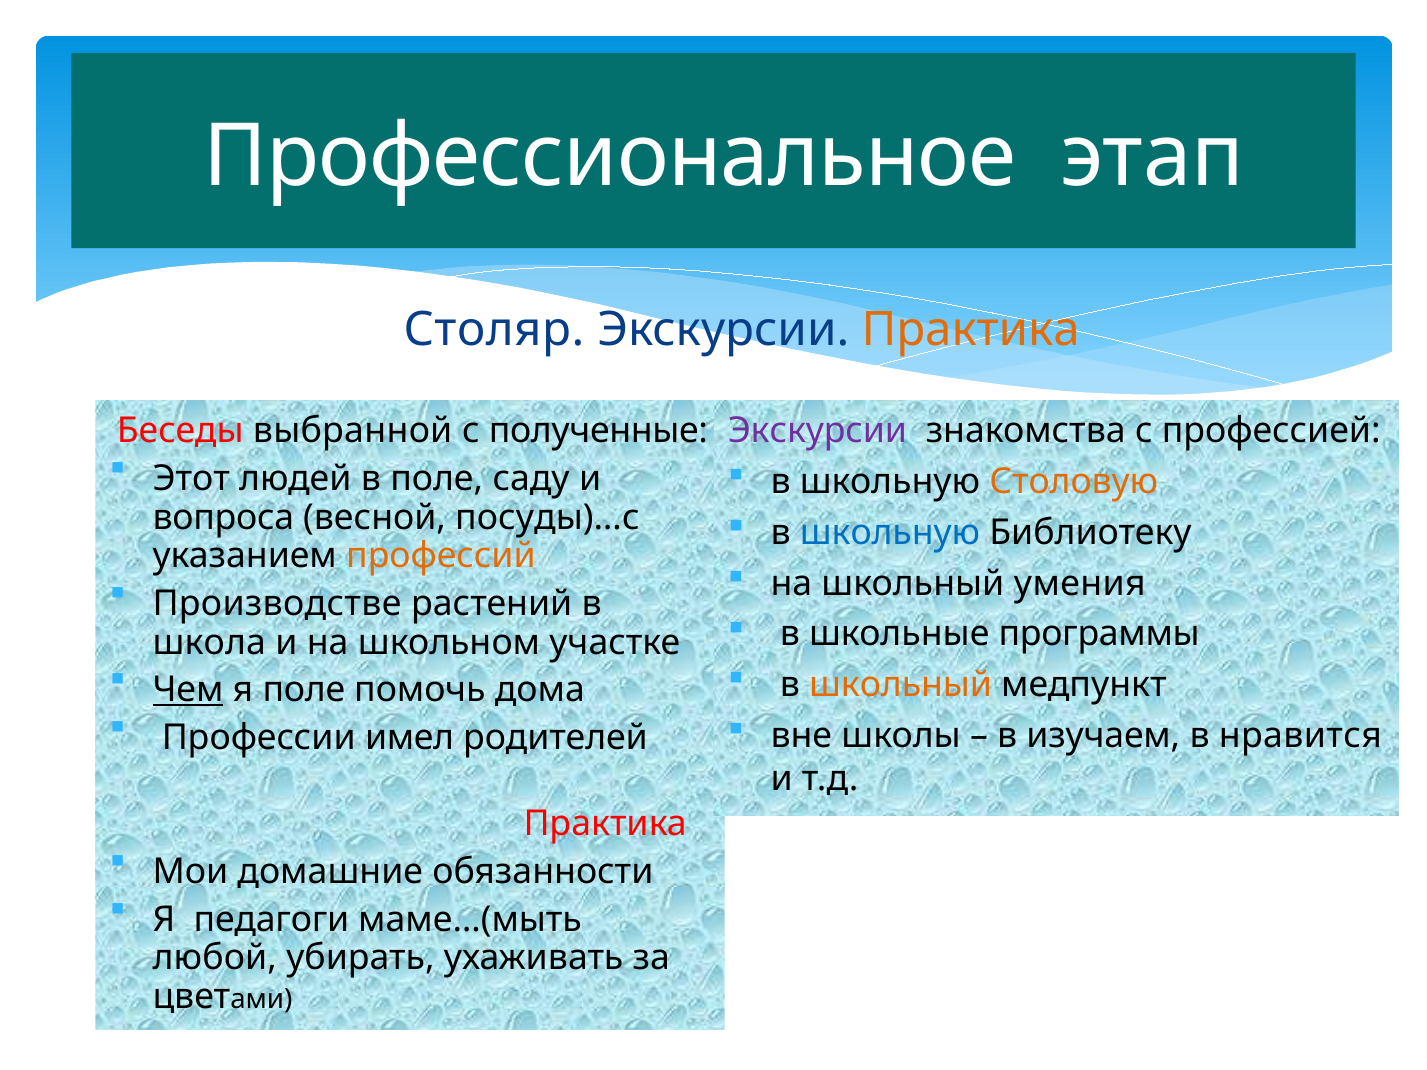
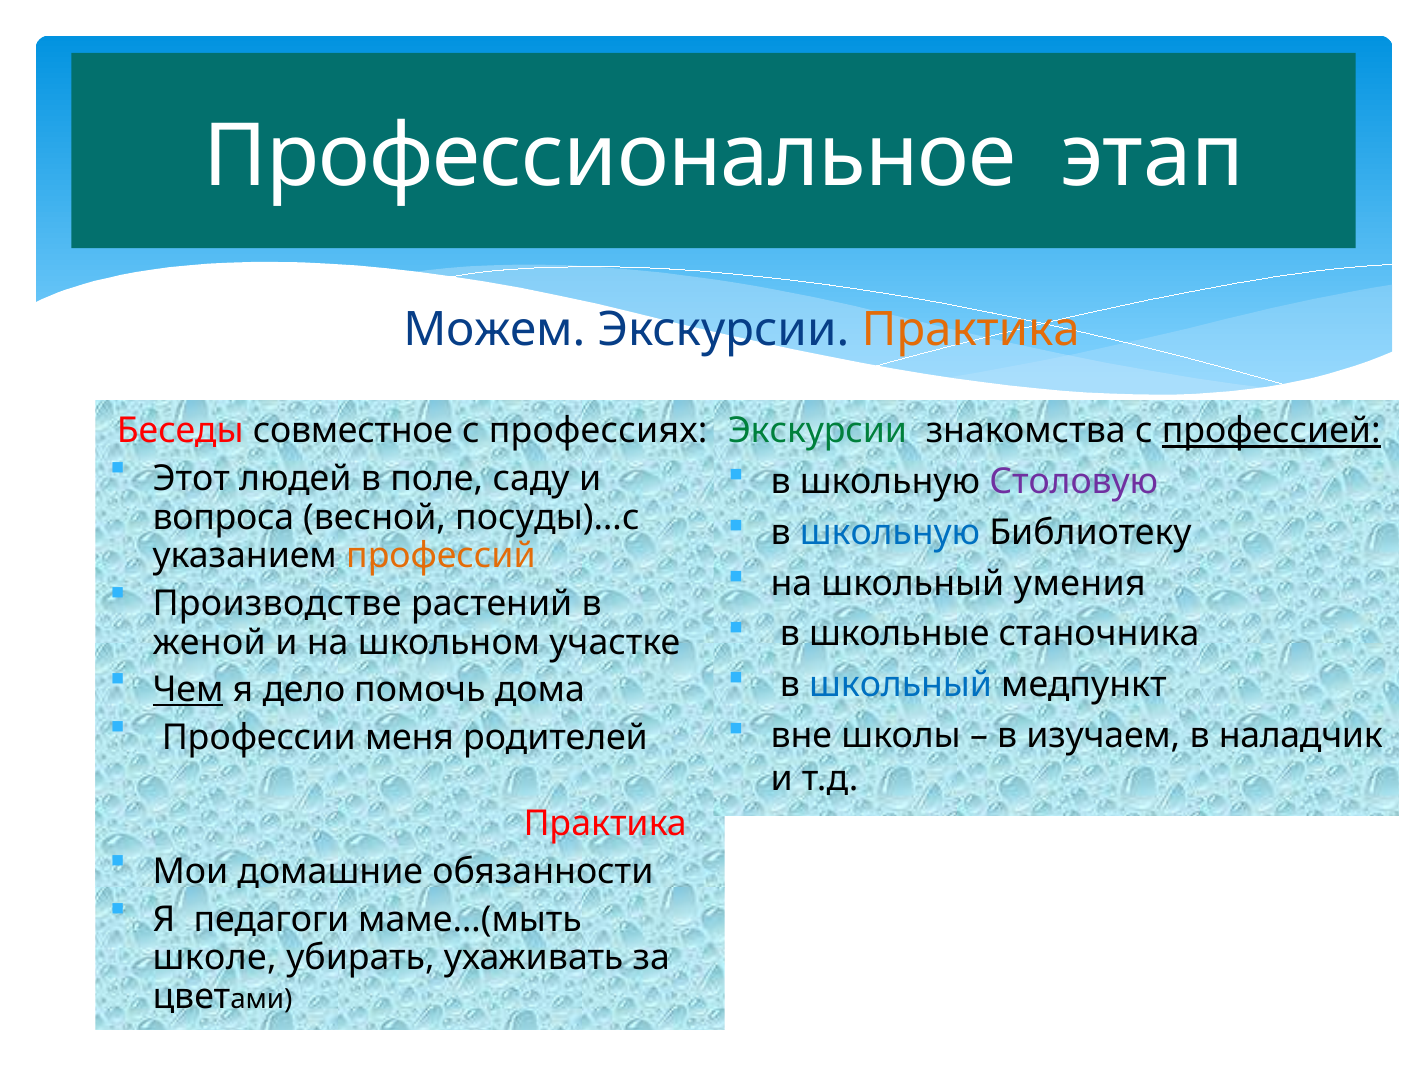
Столяр: Столяр -> Можем (494, 330)
выбранной: выбранной -> совместное (353, 431)
полученные: полученные -> профессиях (598, 431)
Экскурсии colour: purple -> green (817, 431)
профессией underline: none -> present (1271, 431)
Столовую colour: orange -> purple (1074, 482)
программы: программы -> станочника (1099, 634)
школа: школа -> женой (209, 642)
школьный colour: orange -> blue (901, 685)
я поле: поле -> дело (304, 690)
имел: имел -> меня (410, 738)
нравится: нравится -> наладчик (1301, 736)
любой: любой -> школе (215, 958)
